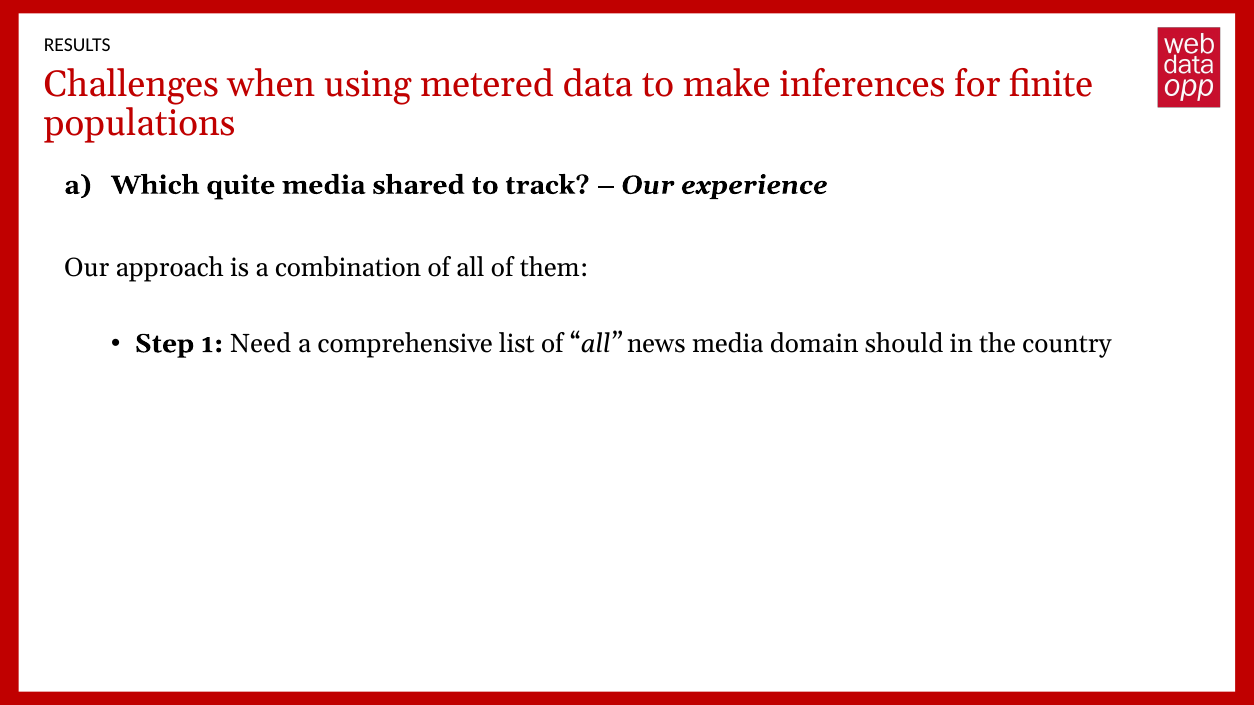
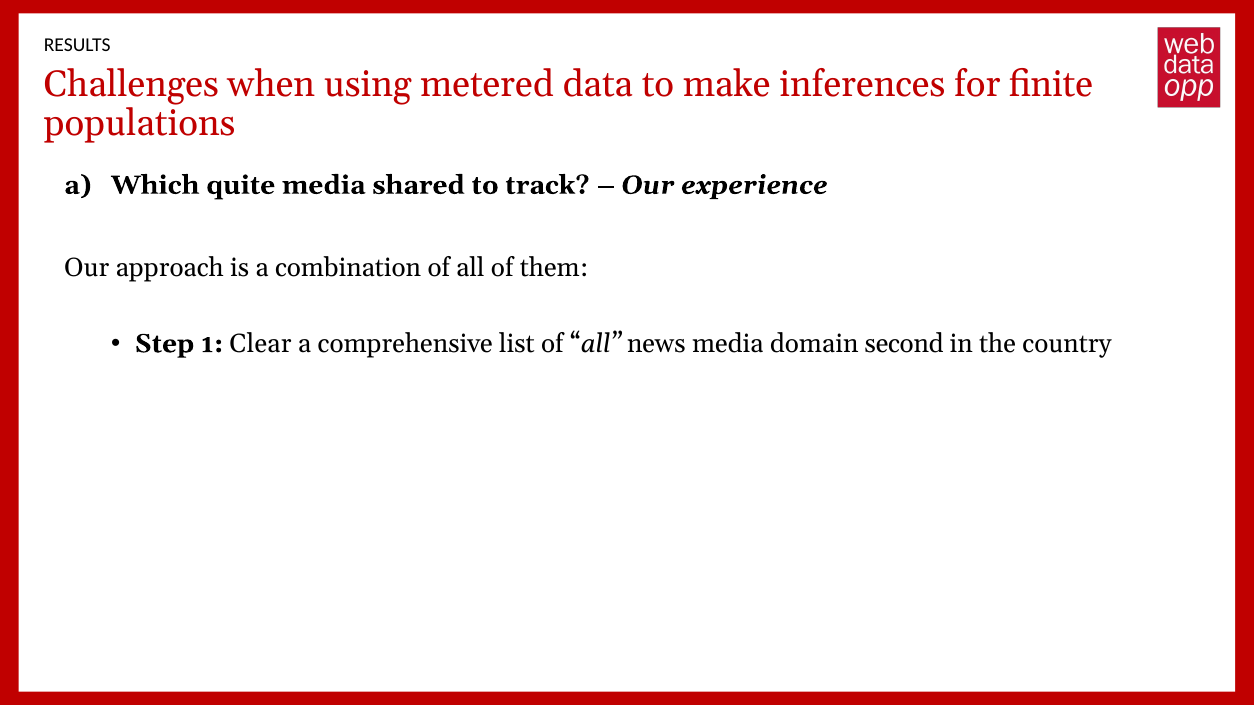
Need: Need -> Clear (261, 344)
should: should -> second (904, 344)
